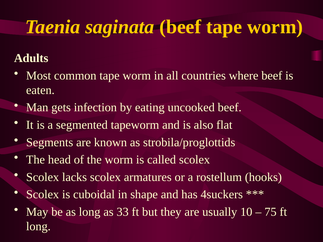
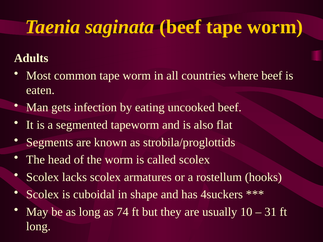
33: 33 -> 74 (123, 212)
75: 75 -> 31 (271, 212)
